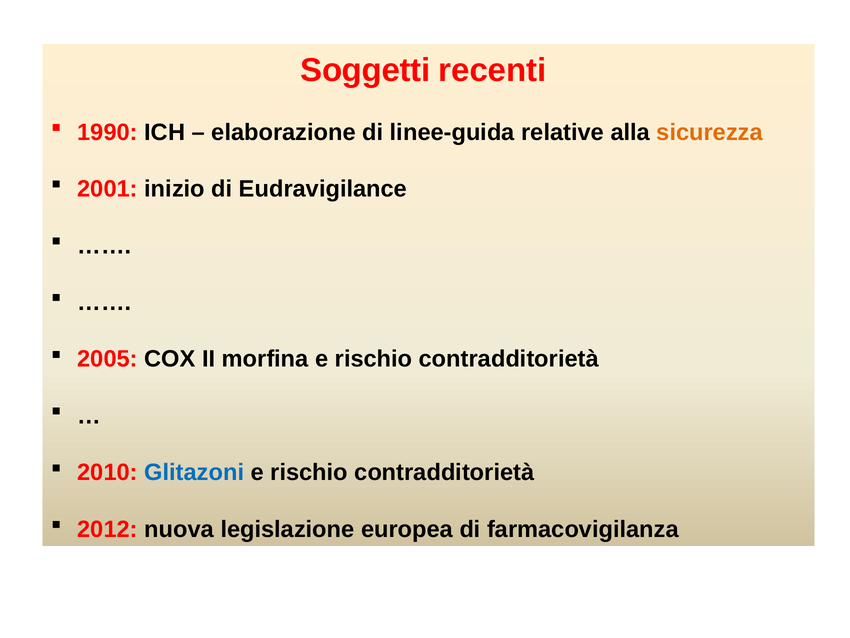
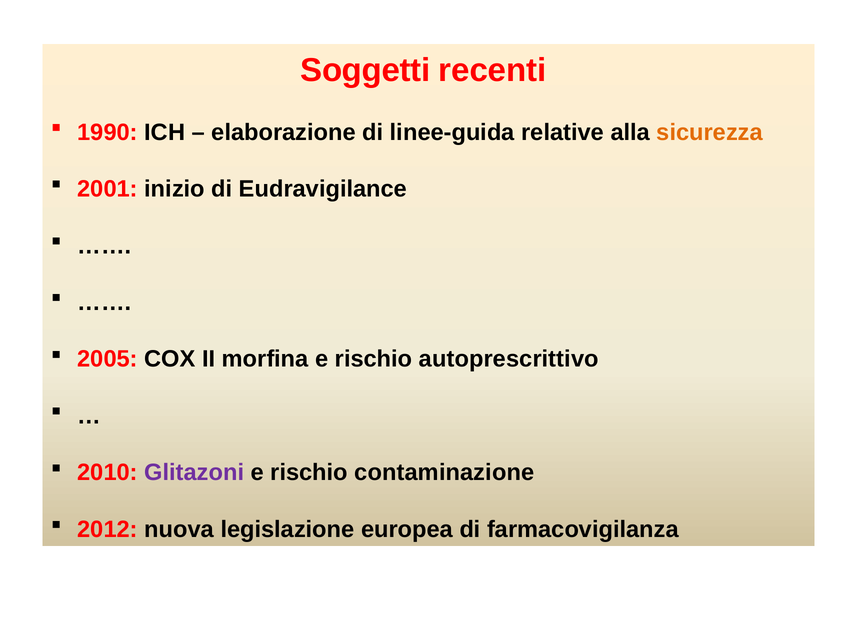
contradditorietà: contradditorietà -> autoprescrittivo (509, 359)
Glitazoni colour: blue -> purple (194, 472)
contradditorietà: contradditorietà -> contaminazione (444, 472)
